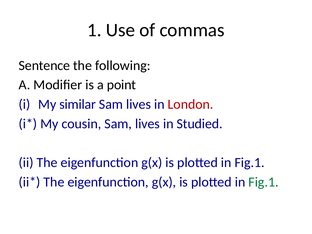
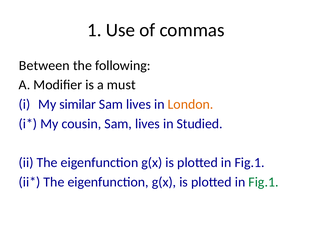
Sentence: Sentence -> Between (44, 65)
point: point -> must (121, 85)
London colour: red -> orange (191, 104)
